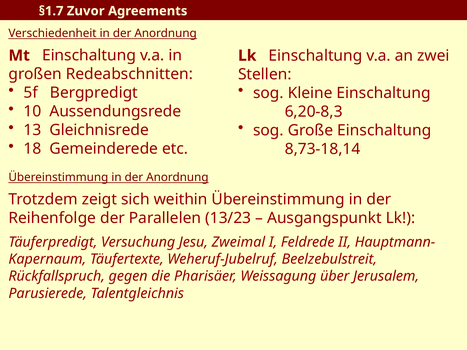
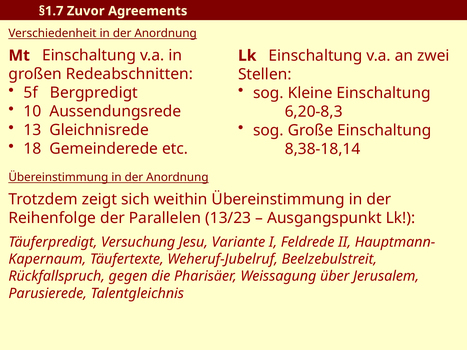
8,73-18,14: 8,73-18,14 -> 8,38-18,14 (323, 149)
Zweimal: Zweimal -> Variante (238, 242)
